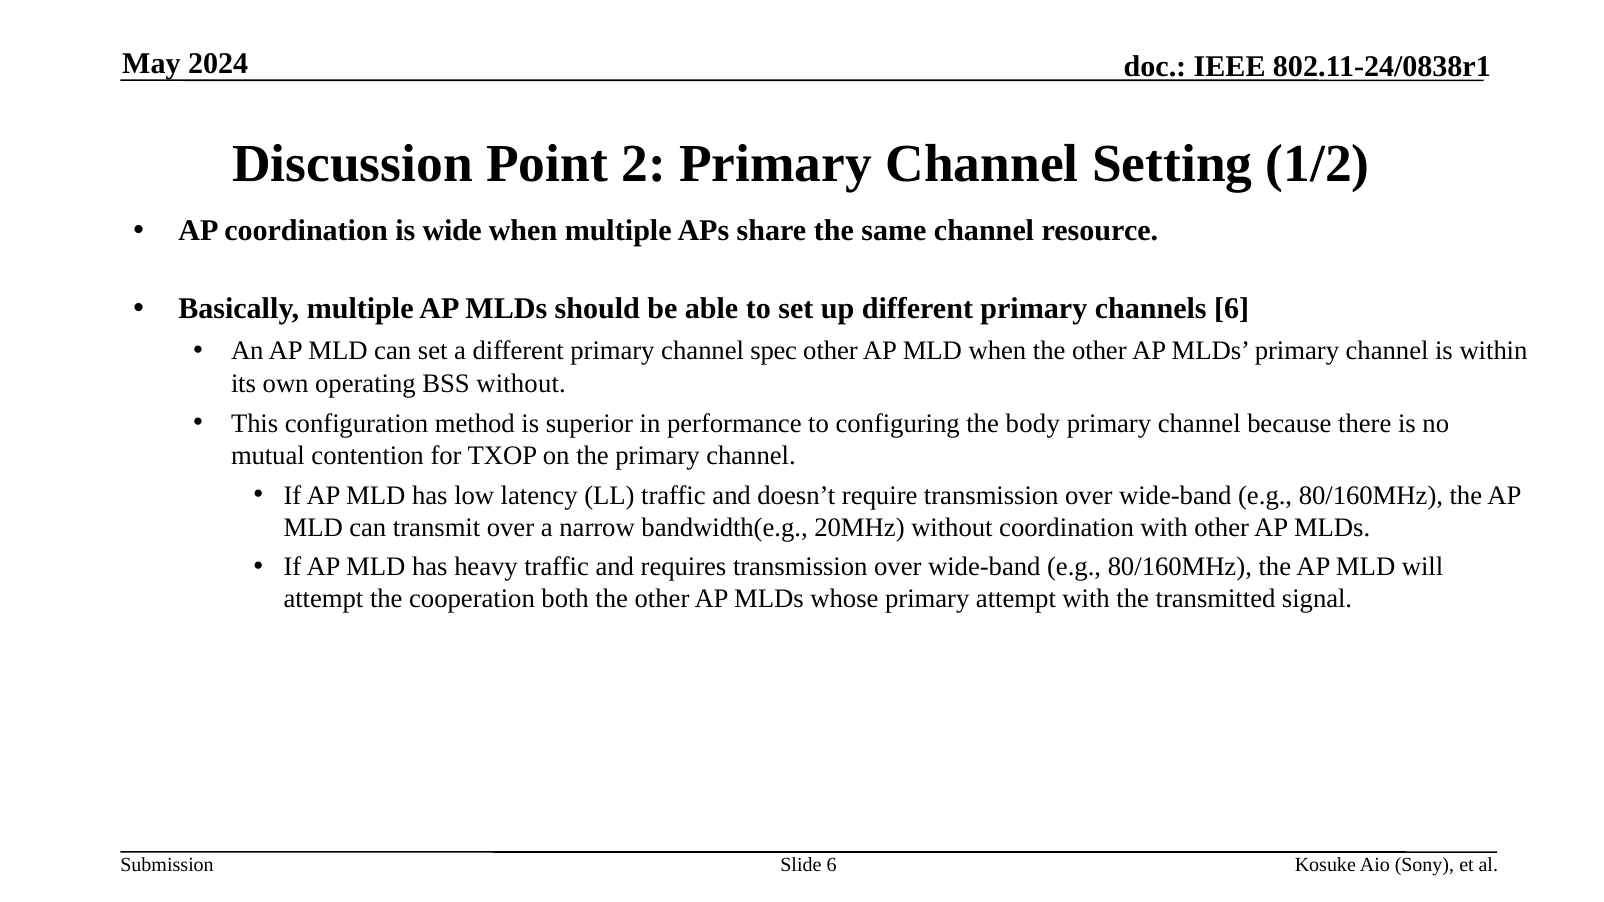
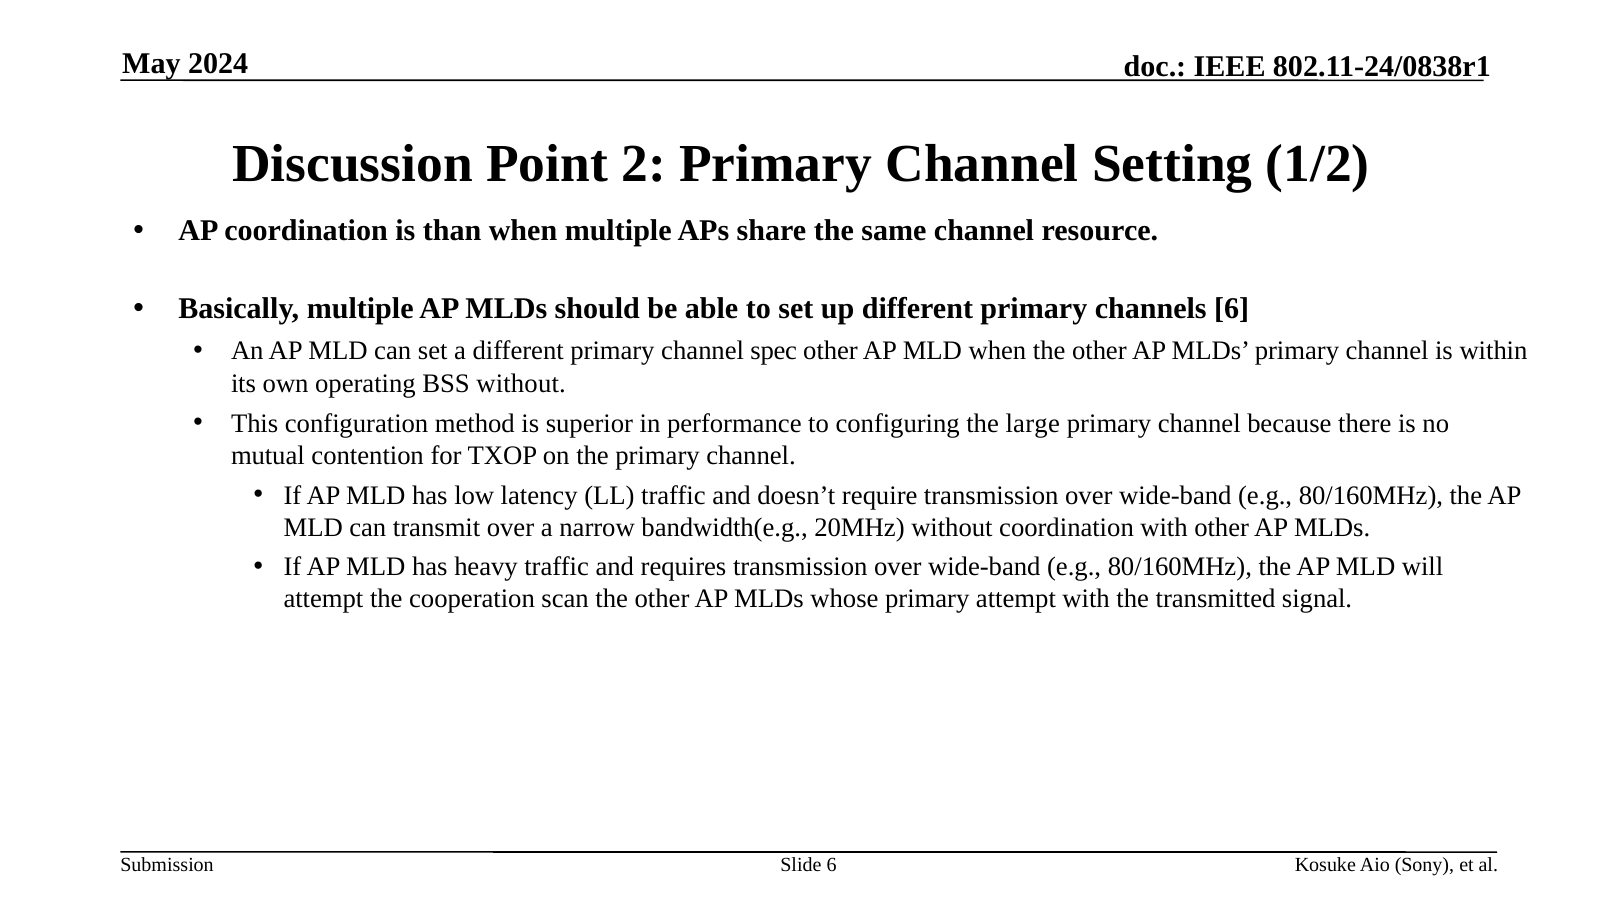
wide: wide -> than (452, 231)
body: body -> large (1033, 424)
both: both -> scan (565, 599)
